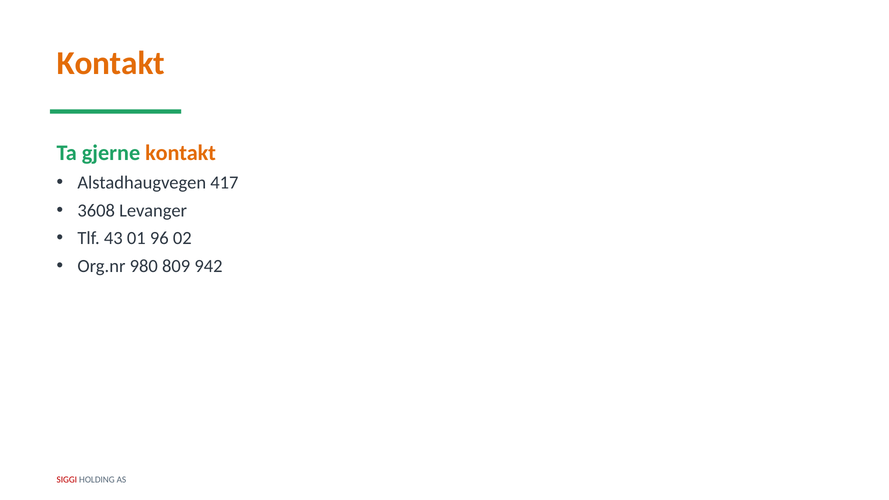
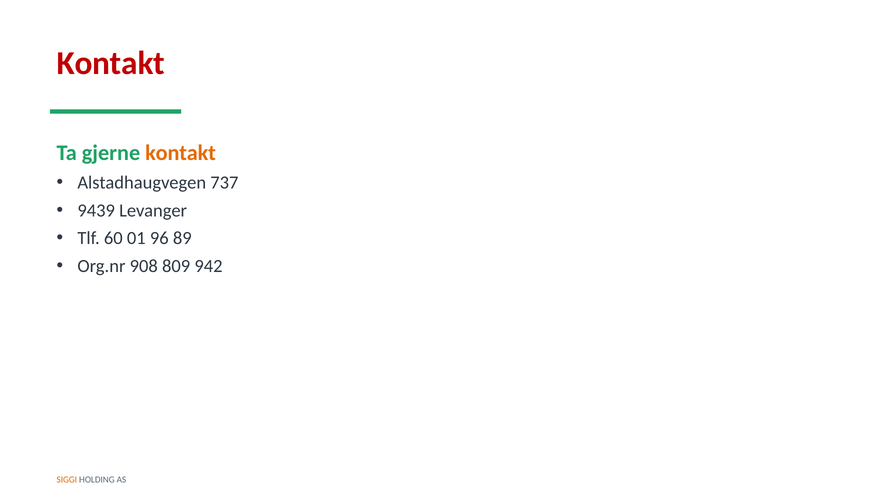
Kontakt colour: orange -> red (111, 63)
417: 417 -> 737 (224, 183)
3608: 3608 -> 9439 (96, 211)
43: 43 -> 60 (113, 238)
02: 02 -> 89 (182, 238)
980: 980 -> 908 (144, 266)
SIGGI colour: red -> orange (67, 480)
